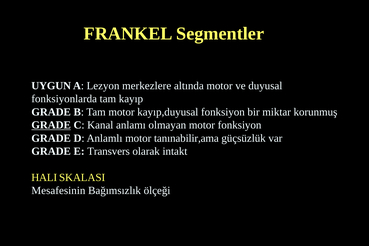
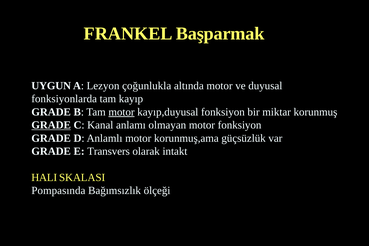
Segmentler: Segmentler -> Başparmak (220, 34)
merkezlere: merkezlere -> çoğunlukla (147, 86)
motor underline: none -> present (121, 112)
tanınabilir,ama: tanınabilir,ama -> korunmuş,ama (186, 138)
Mesafesinin: Mesafesinin -> Pompasında (58, 191)
